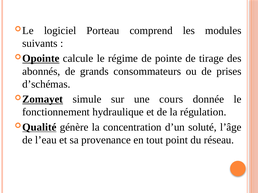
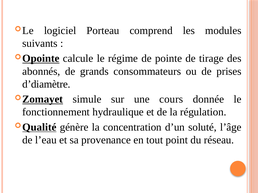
d’schémas: d’schémas -> d’diamètre (46, 84)
